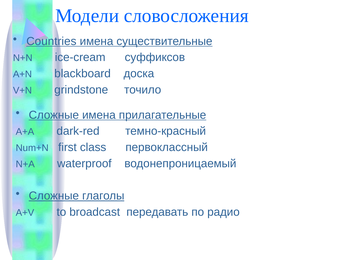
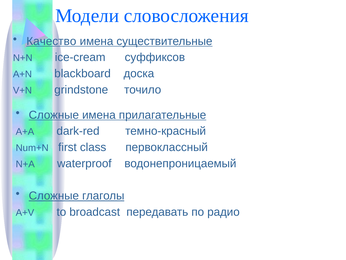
Countries: Countries -> Качество (51, 41)
